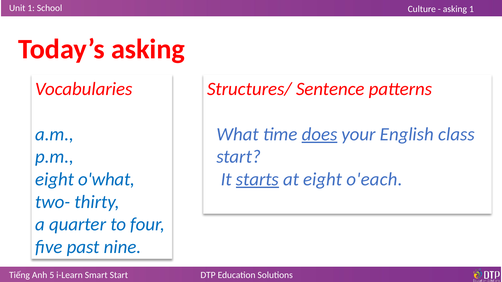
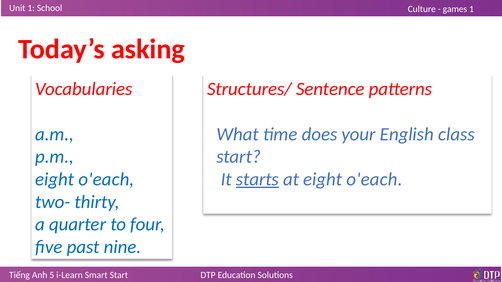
asking: asking -> games (455, 9)
does underline: present -> none (320, 134)
o'what: o'what -> o'each (106, 180)
